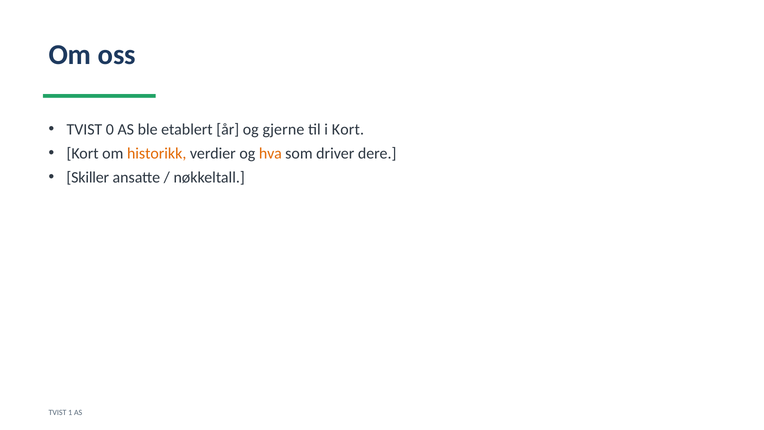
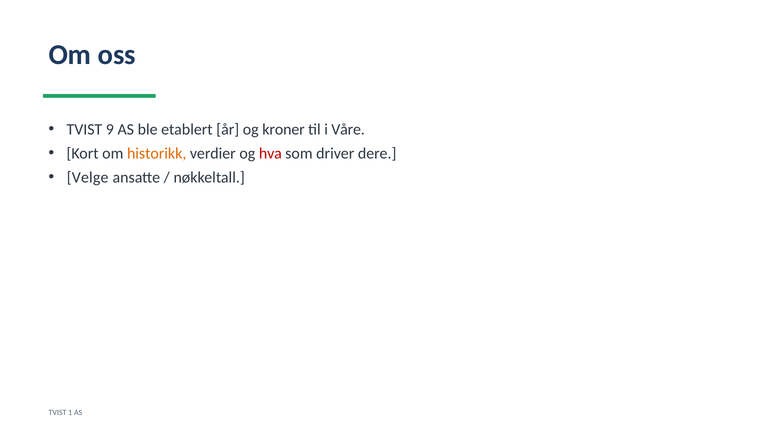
0: 0 -> 9 (110, 129)
gjerne: gjerne -> kroner (284, 129)
i Kort: Kort -> Våre (348, 129)
hva colour: orange -> red (270, 153)
Skiller: Skiller -> Velge (88, 177)
